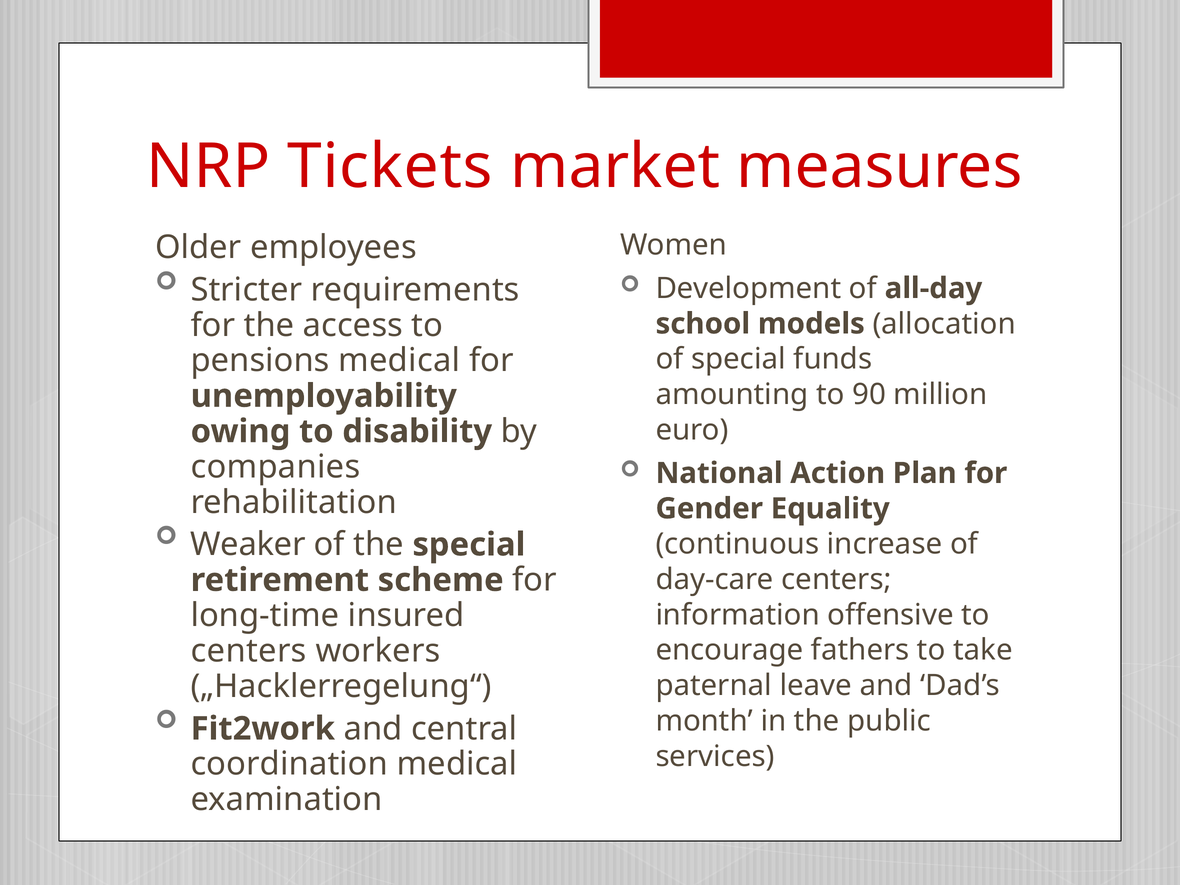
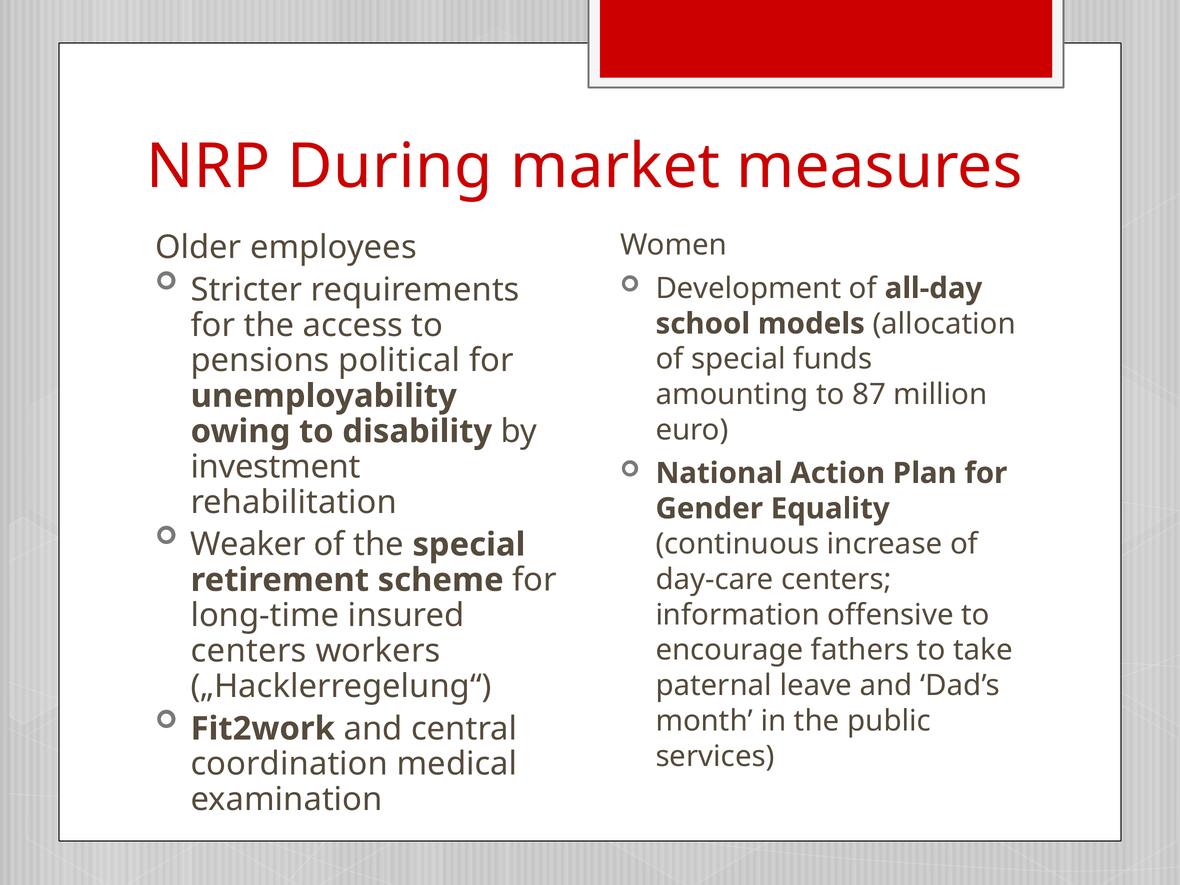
Tickets: Tickets -> During (390, 167)
pensions medical: medical -> political (399, 361)
90: 90 -> 87 (869, 395)
companies: companies -> investment (276, 467)
